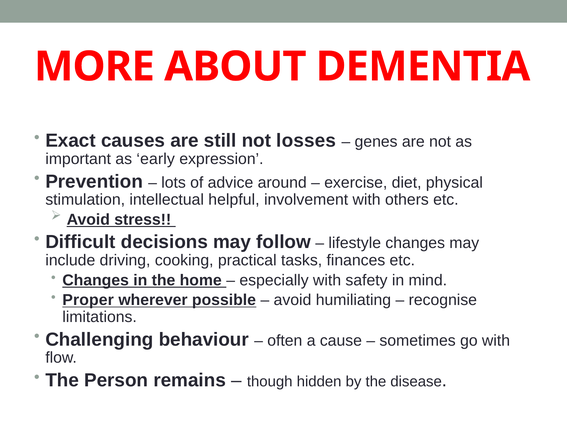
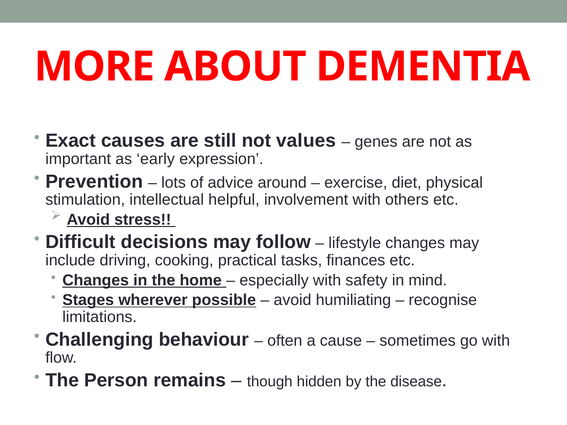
losses: losses -> values (306, 141)
Proper: Proper -> Stages (88, 300)
